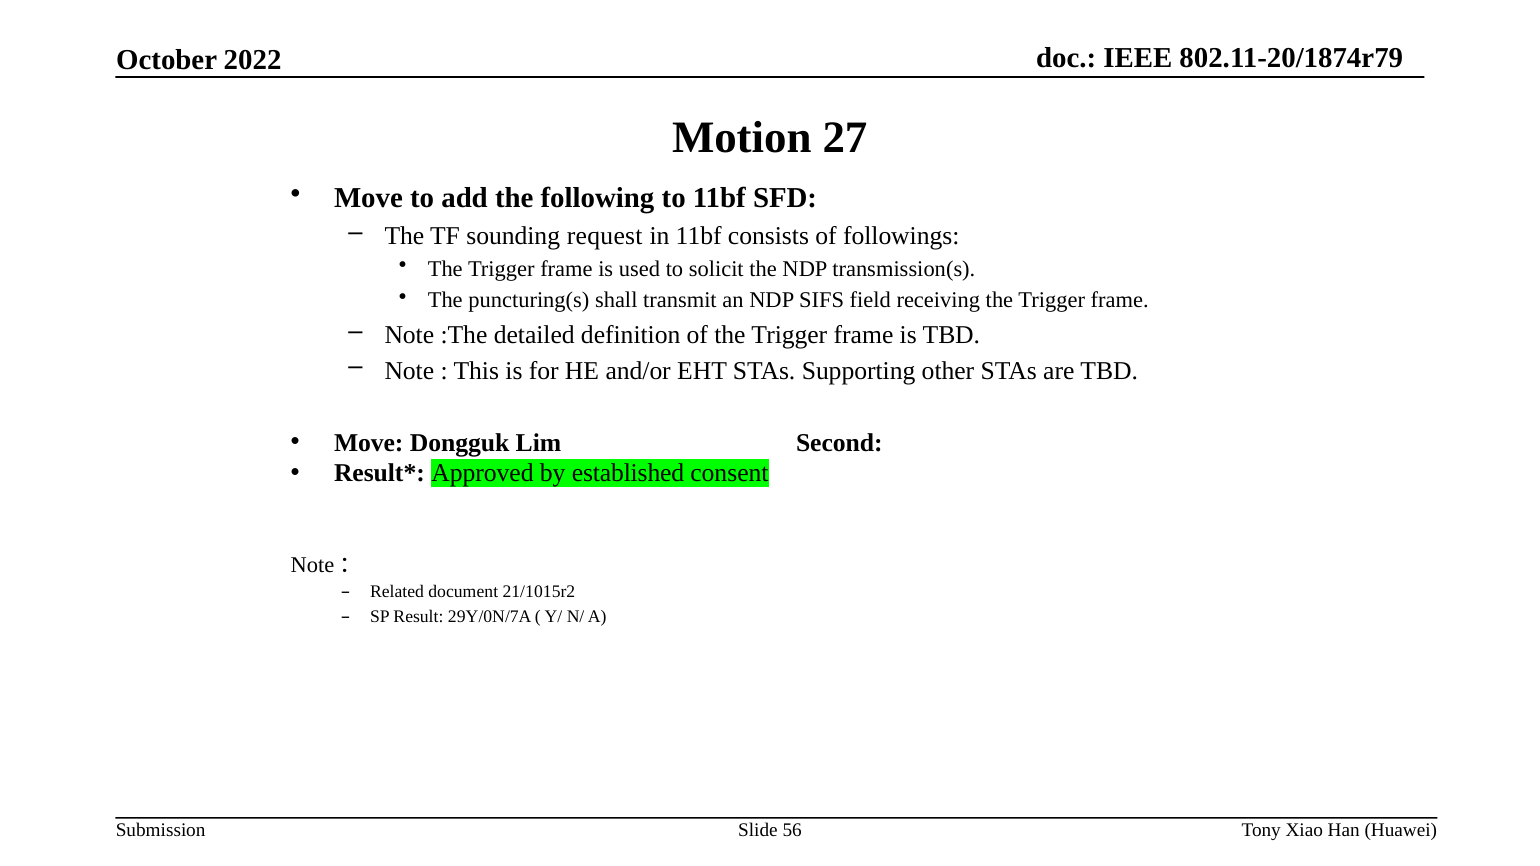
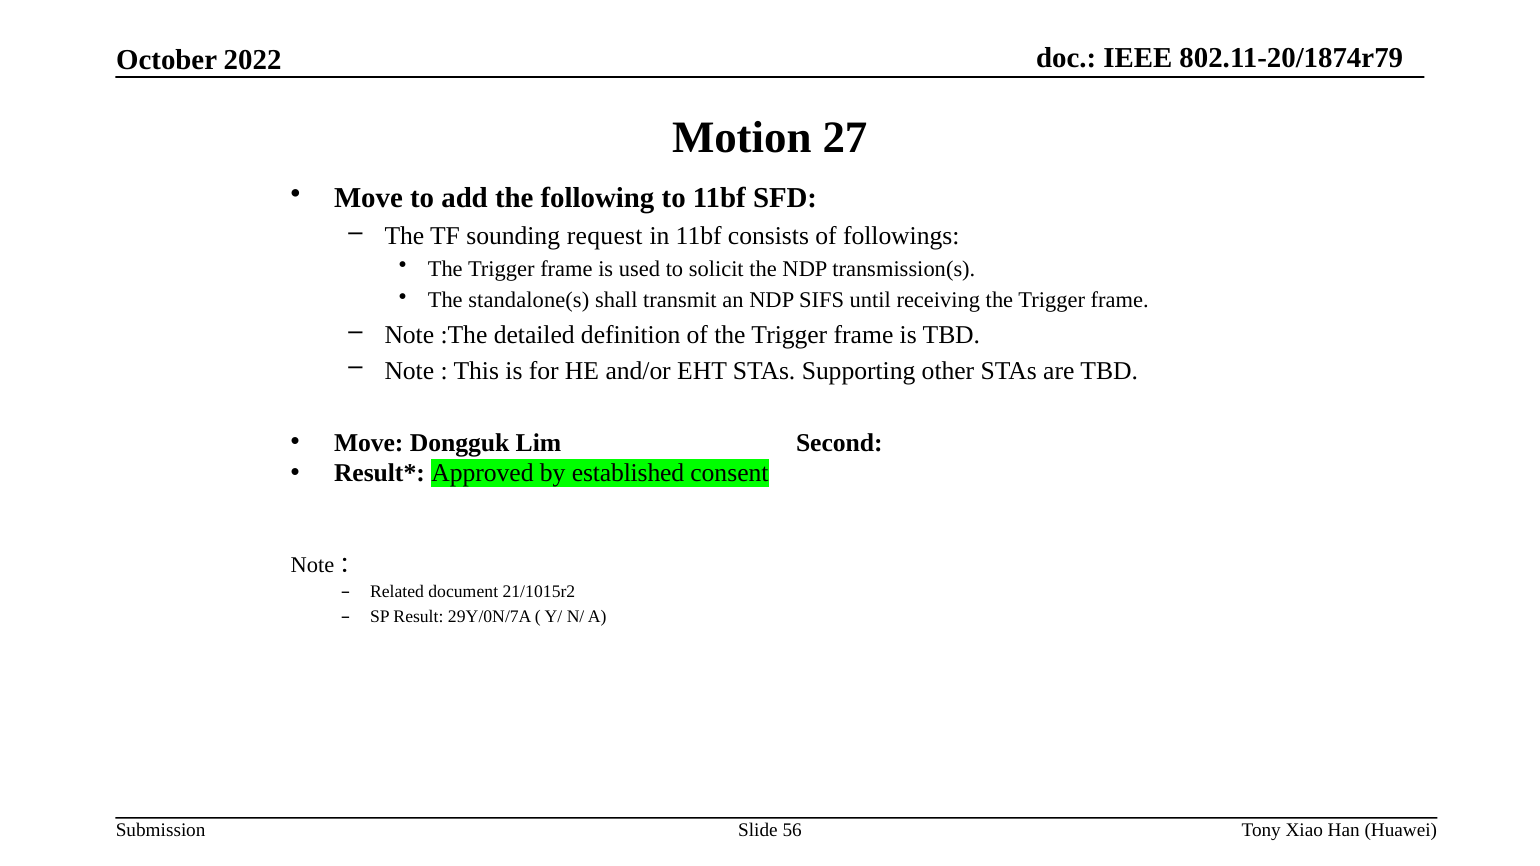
puncturing(s: puncturing(s -> standalone(s (529, 301)
field: field -> until (870, 301)
